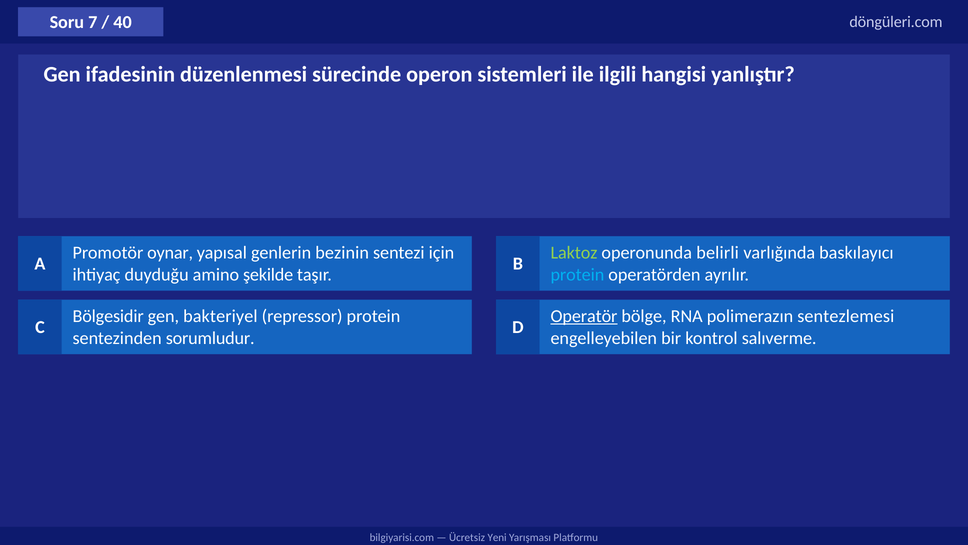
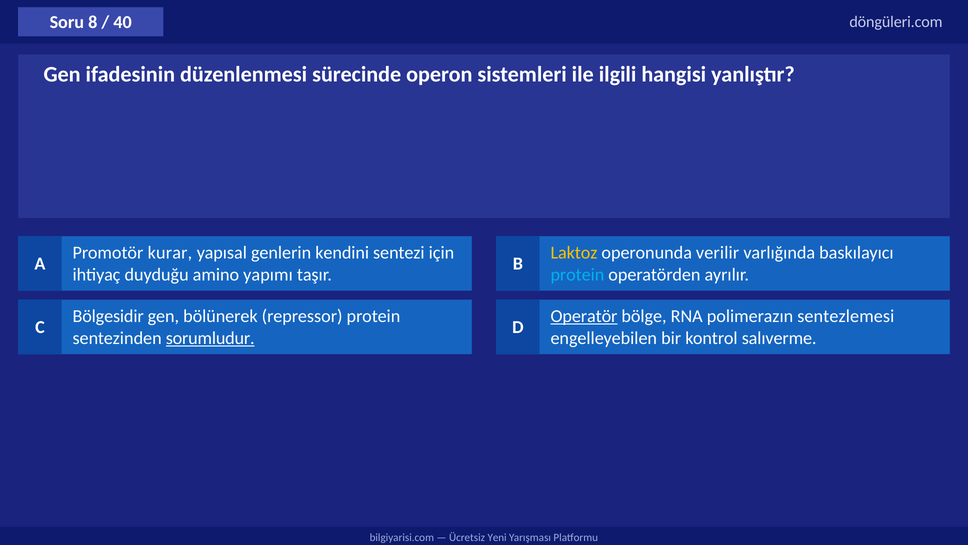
7: 7 -> 8 (93, 22)
oynar: oynar -> kurar (170, 252)
bezinin: bezinin -> kendini (342, 252)
Laktoz colour: light green -> yellow (574, 252)
belirli: belirli -> verilir (718, 252)
şekilde: şekilde -> yapımı (268, 274)
bakteriyel: bakteriyel -> bölünerek (220, 316)
sorumludur underline: none -> present (210, 338)
